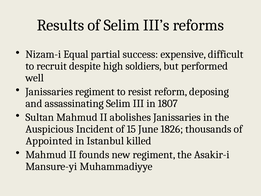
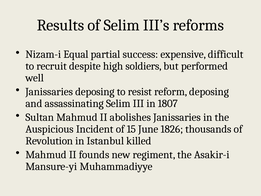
Janissaries regiment: regiment -> deposing (95, 92)
Appointed: Appointed -> Revolution (49, 141)
